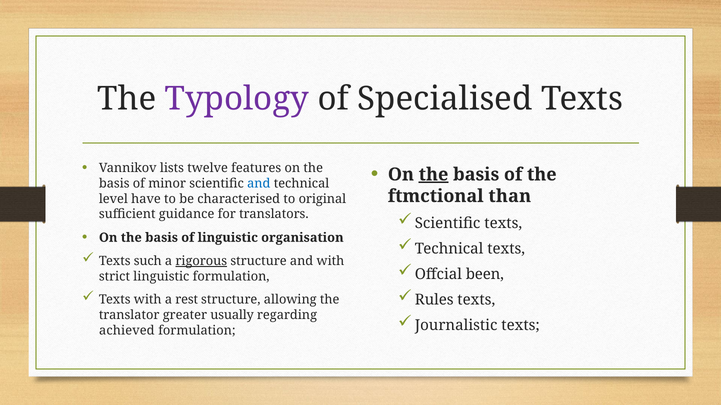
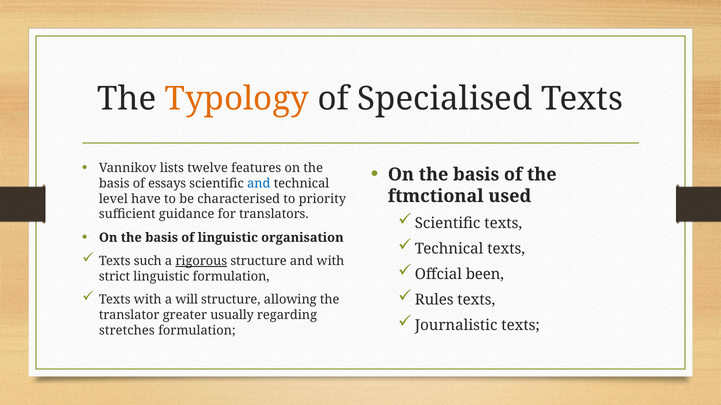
Typology colour: purple -> orange (237, 99)
the underline: present -> none (433, 175)
minor: minor -> essays (167, 184)
than: than -> used (510, 196)
original: original -> priority (322, 199)
rest: rest -> will (187, 300)
achieved: achieved -> stretches (127, 331)
